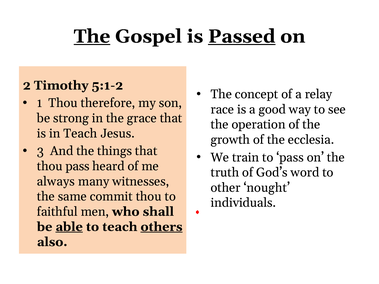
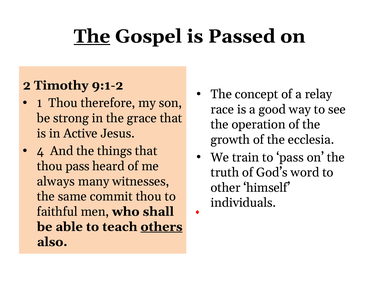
Passed underline: present -> none (242, 36)
5:1-2: 5:1-2 -> 9:1-2 (107, 85)
in Teach: Teach -> Active (80, 133)
3: 3 -> 4 (41, 151)
nought: nought -> himself (267, 188)
able underline: present -> none (69, 227)
